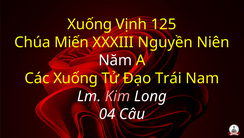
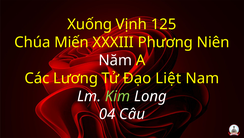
Nguyền: Nguyền -> Phương (165, 42)
Các Xuống: Xuống -> Lương (76, 78)
Trái: Trái -> Liệt (168, 78)
Kim colour: pink -> light green (118, 96)
